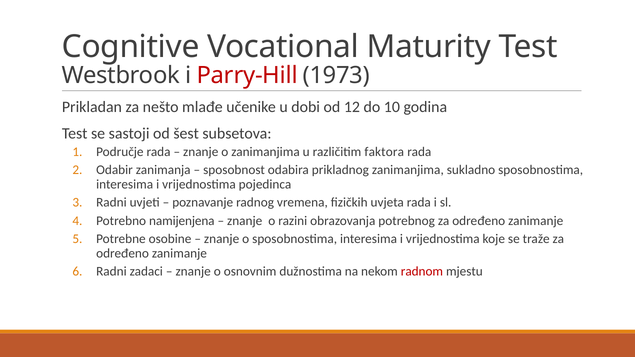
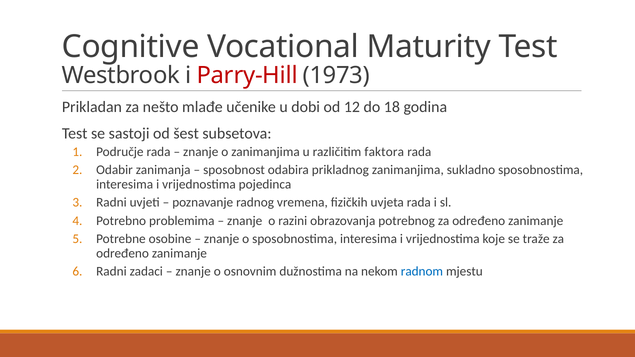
10: 10 -> 18 (392, 107)
namijenjena: namijenjena -> problemima (182, 221)
radnom colour: red -> blue (422, 272)
